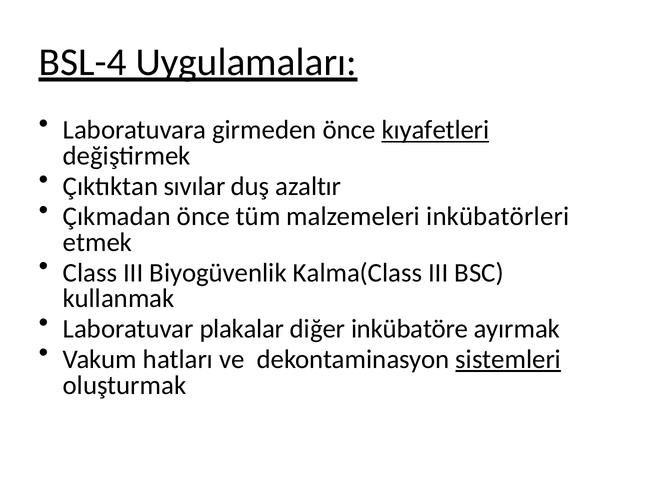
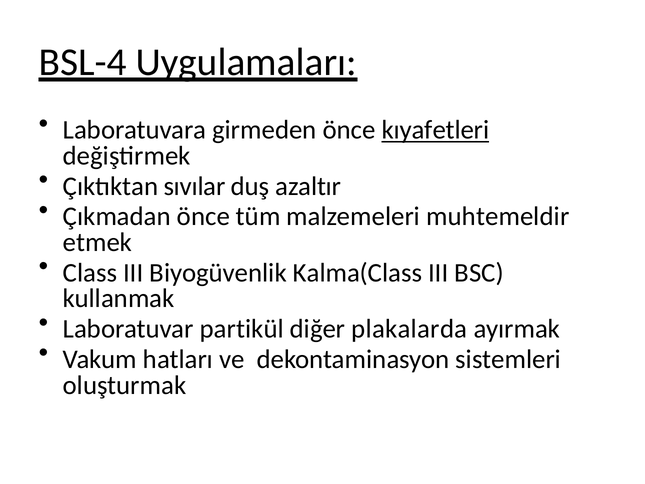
inkübatörleri: inkübatörleri -> muhtemeldir (498, 217)
plakalar: plakalar -> partikül (242, 329)
inkübatöre: inkübatöre -> plakalarda (409, 329)
sistemleri underline: present -> none (508, 359)
